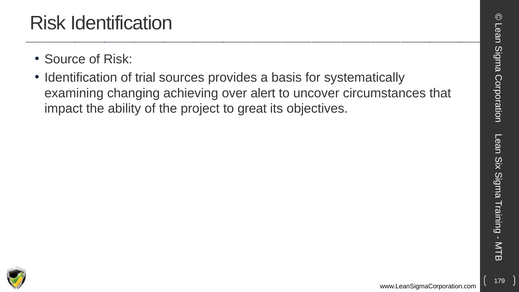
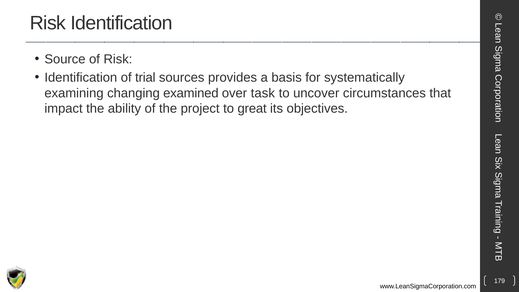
achieving: achieving -> examined (191, 93)
alert: alert -> task (263, 93)
